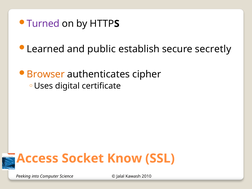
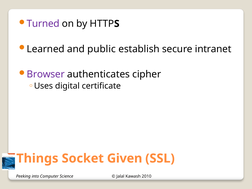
secretly: secretly -> intranet (213, 49)
Browser colour: orange -> purple (46, 74)
Access: Access -> Things (37, 158)
Know: Know -> Given (125, 158)
